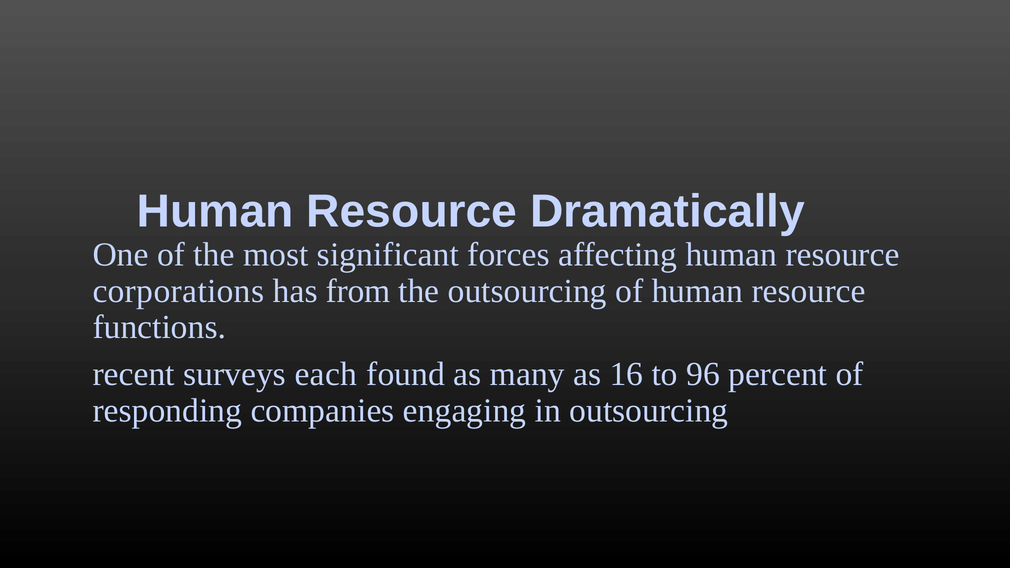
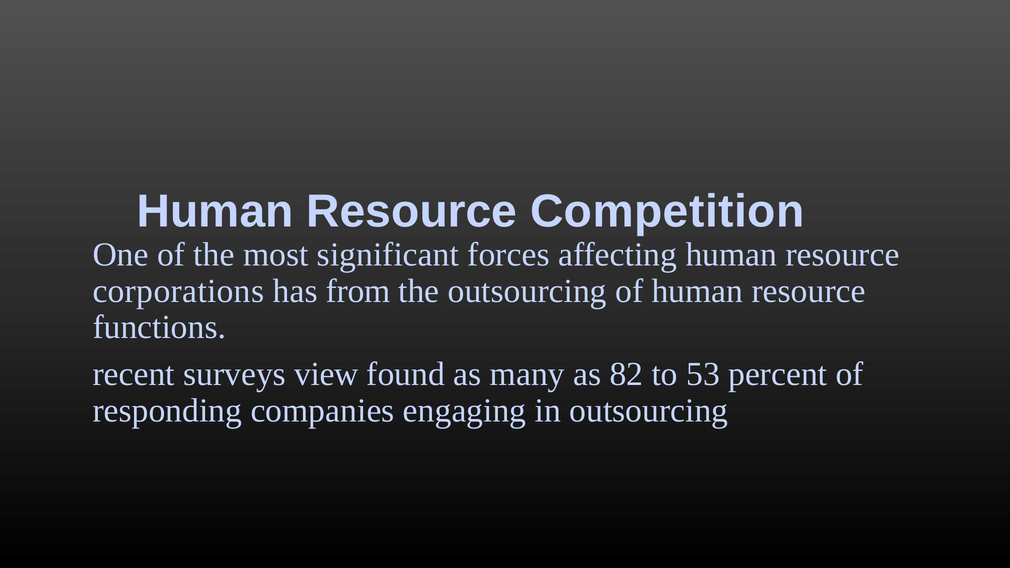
Dramatically: Dramatically -> Competition (667, 211)
each: each -> view (326, 374)
16: 16 -> 82 (626, 374)
96: 96 -> 53 (703, 374)
